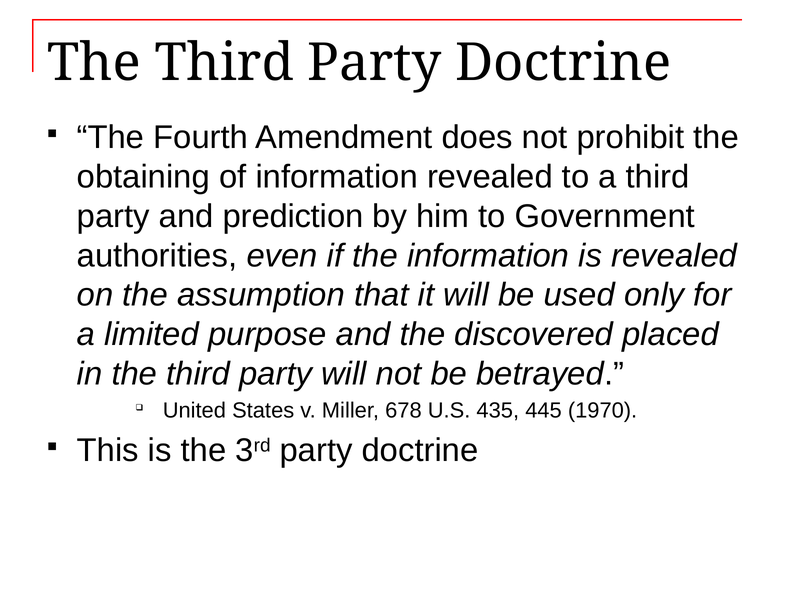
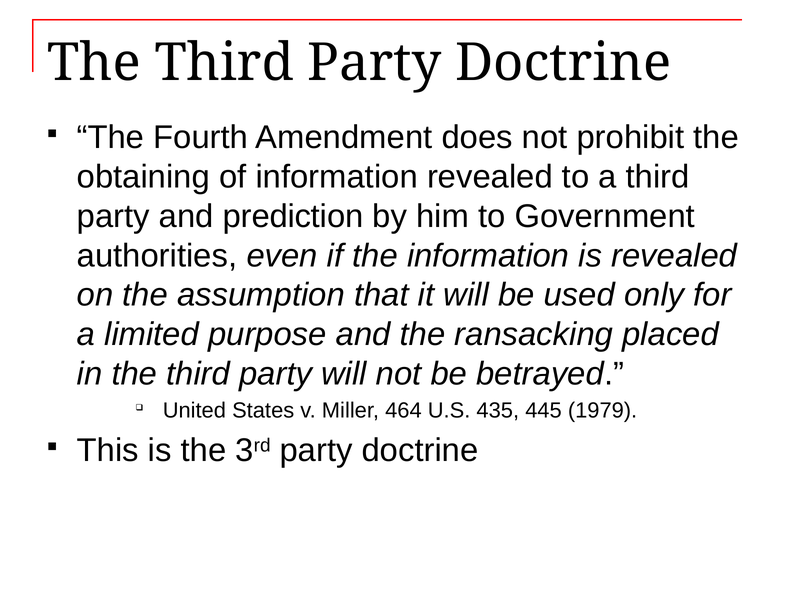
discovered: discovered -> ransacking (534, 335)
678: 678 -> 464 (403, 410)
1970: 1970 -> 1979 (603, 410)
